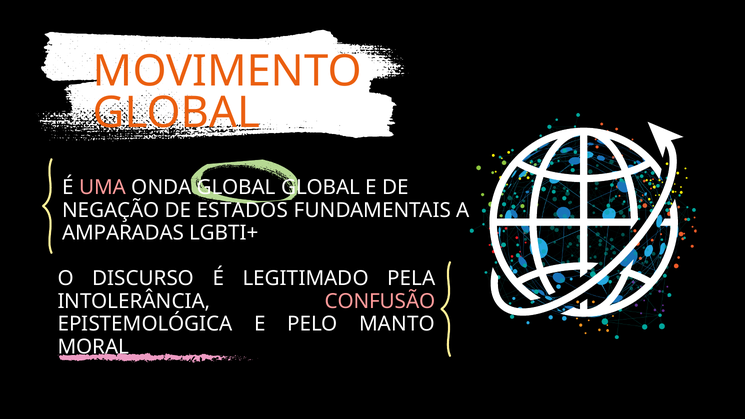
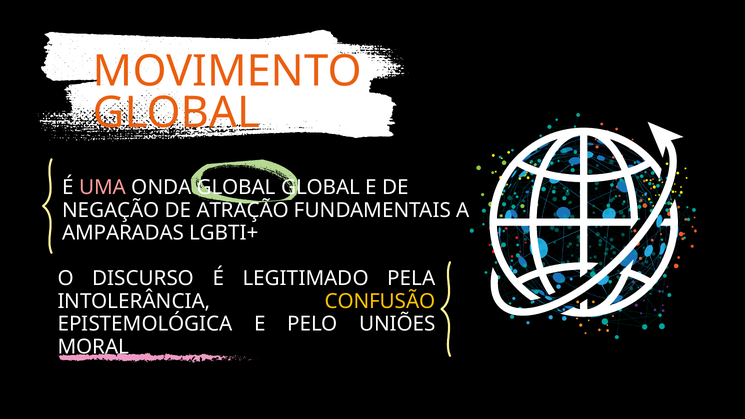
ESTADOS: ESTADOS -> ATRAÇÃO (243, 210)
CONFUSÃO colour: pink -> yellow (380, 301)
MANTO: MANTO -> UNIÕES (397, 324)
